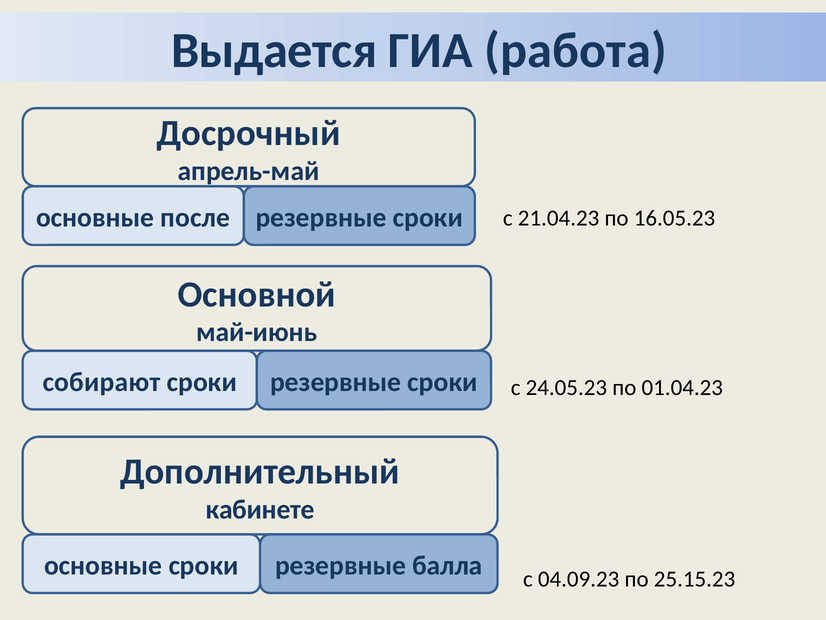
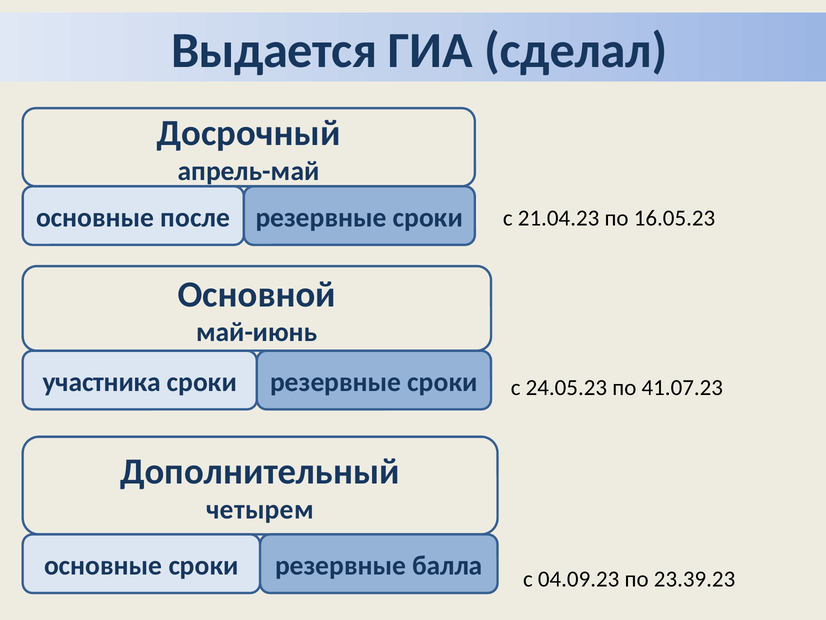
работа: работа -> сделал (576, 50)
собирают: собирают -> участника (102, 382)
01.04.23: 01.04.23 -> 41.07.23 (682, 387)
кабинете: кабинете -> четырем (260, 509)
25.15.23: 25.15.23 -> 23.39.23 (695, 579)
